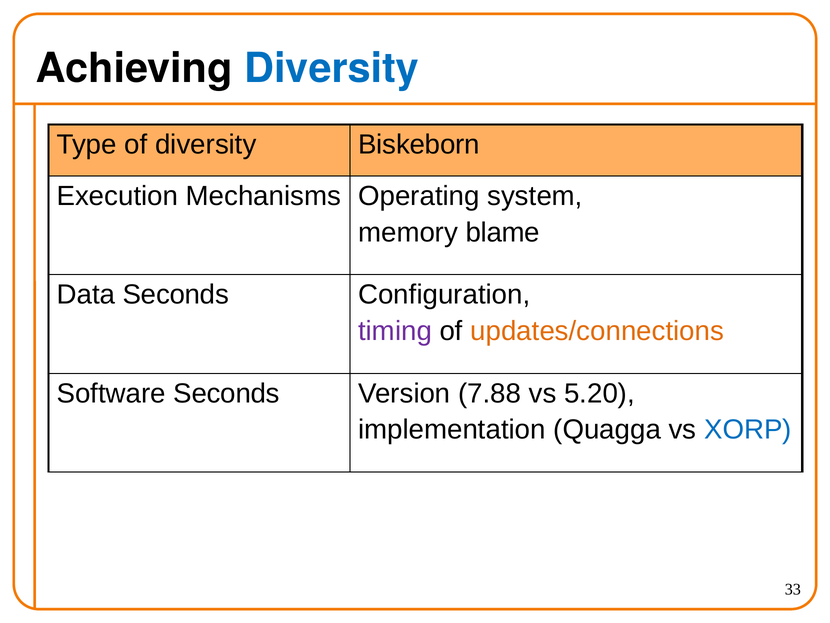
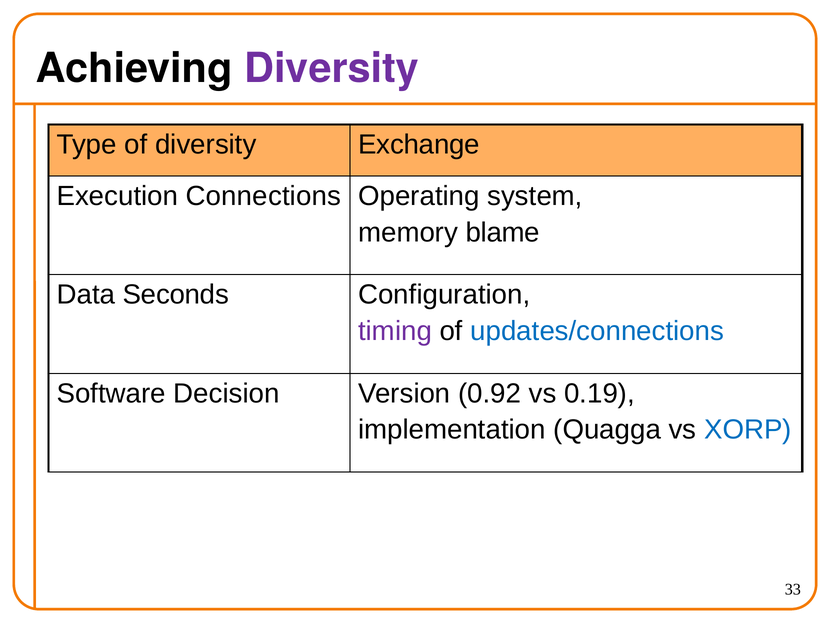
Diversity colour: blue -> purple (332, 69)
Biskeborn: Biskeborn -> Exchange (419, 145)
Mechanisms: Mechanisms -> Connections (263, 196)
updates/connections colour: orange -> blue (597, 331)
Software Seconds: Seconds -> Decision (226, 393)
7.88: 7.88 -> 0.92 (490, 393)
5.20: 5.20 -> 0.19 (599, 393)
